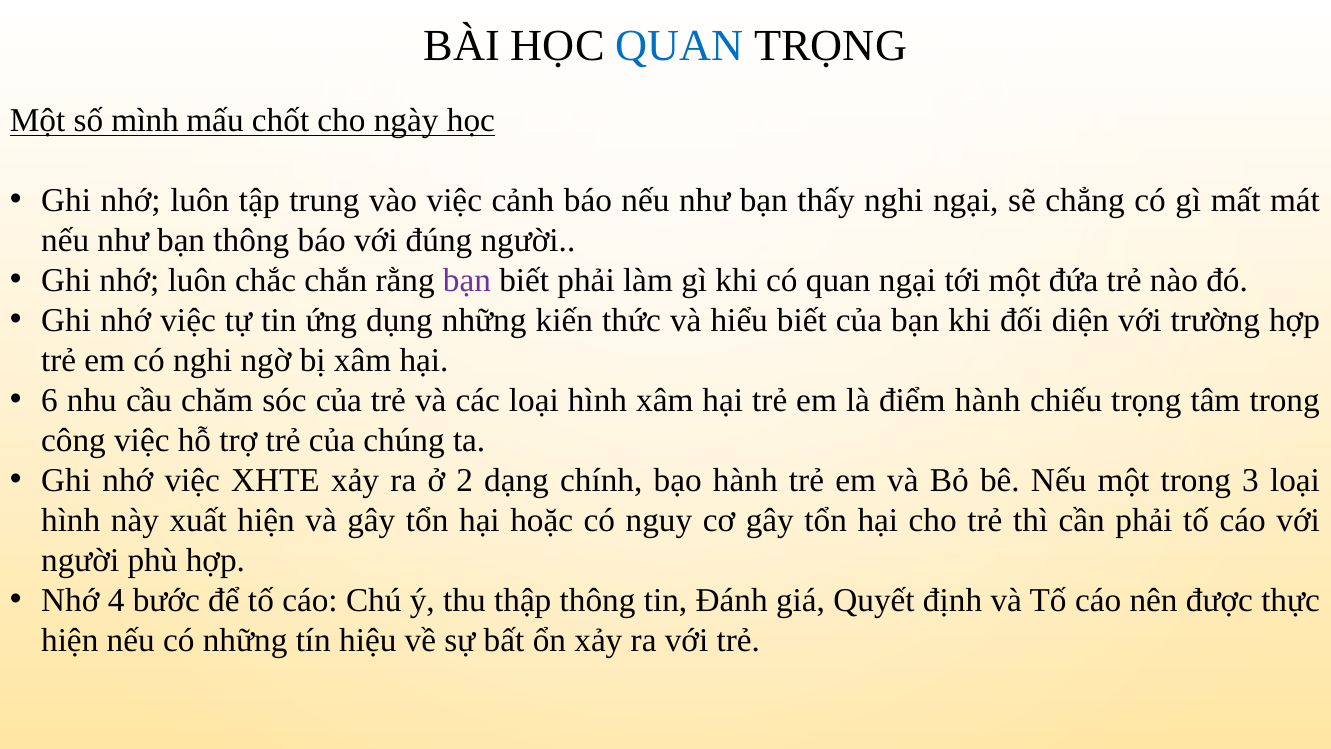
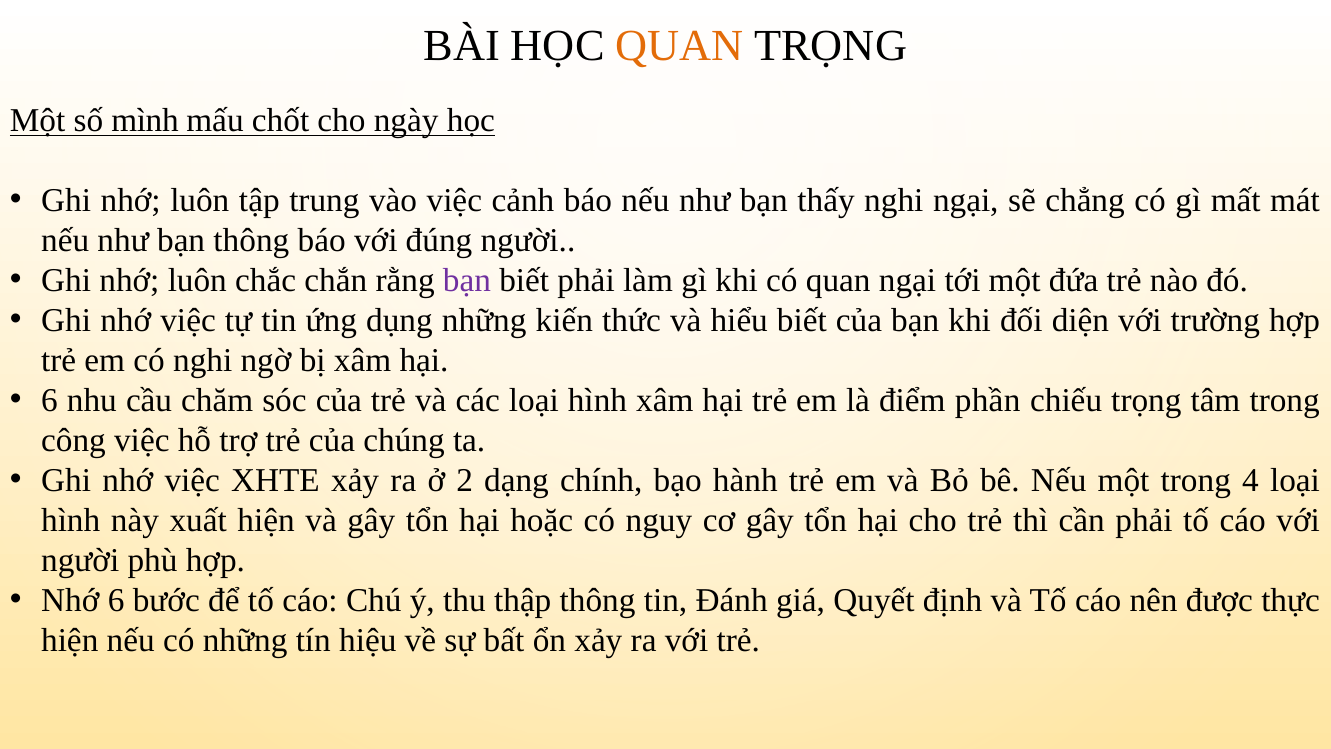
QUAN colour: blue -> orange (680, 46)
điểm hành: hành -> phần (988, 400)
3: 3 -> 4 (1251, 480)
Nhớ 4: 4 -> 6 (116, 600)
